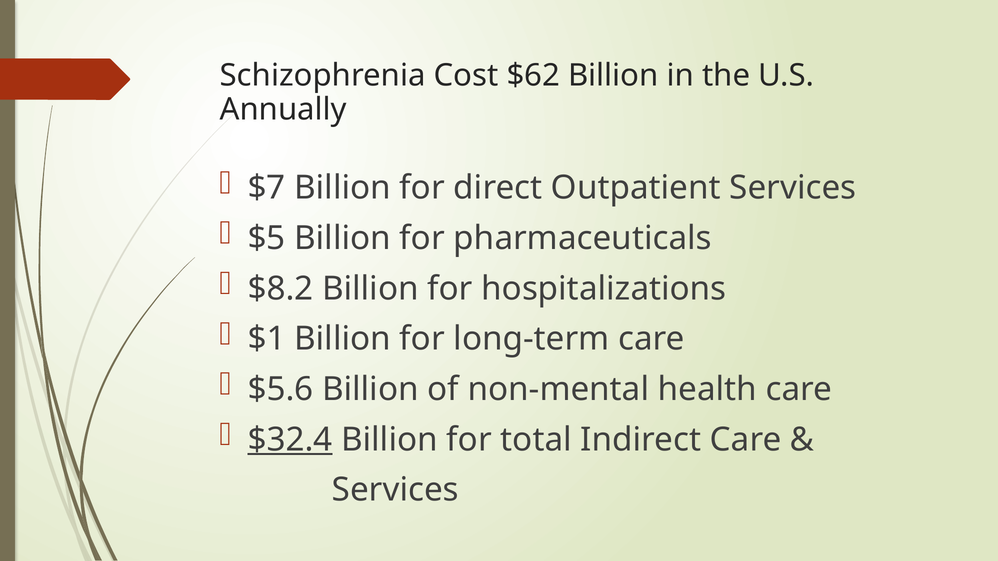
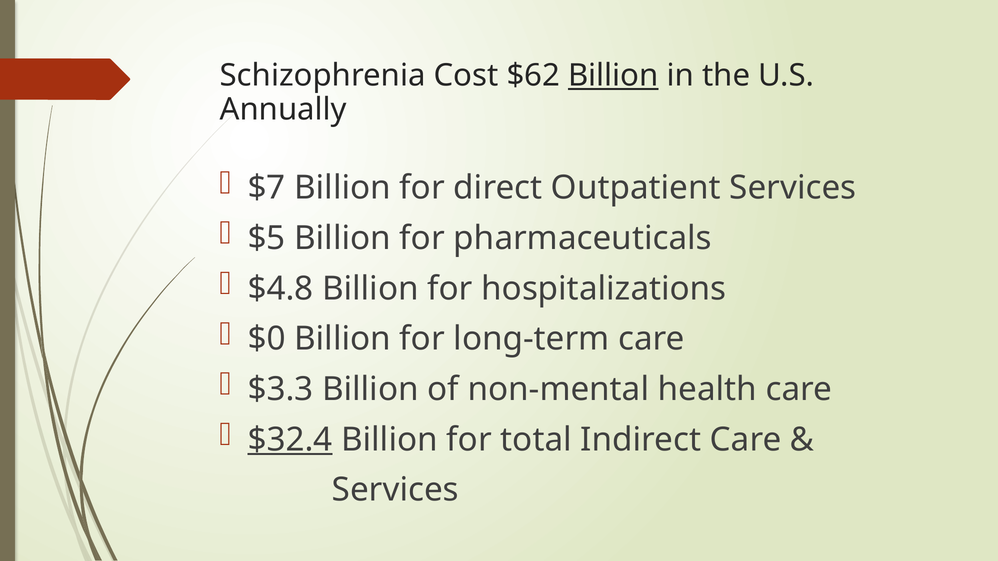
Billion underline: none -> present (613, 76)
$8.2: $8.2 -> $4.8 (281, 289)
$1: $1 -> $0 (267, 339)
$5.6: $5.6 -> $3.3 (281, 390)
